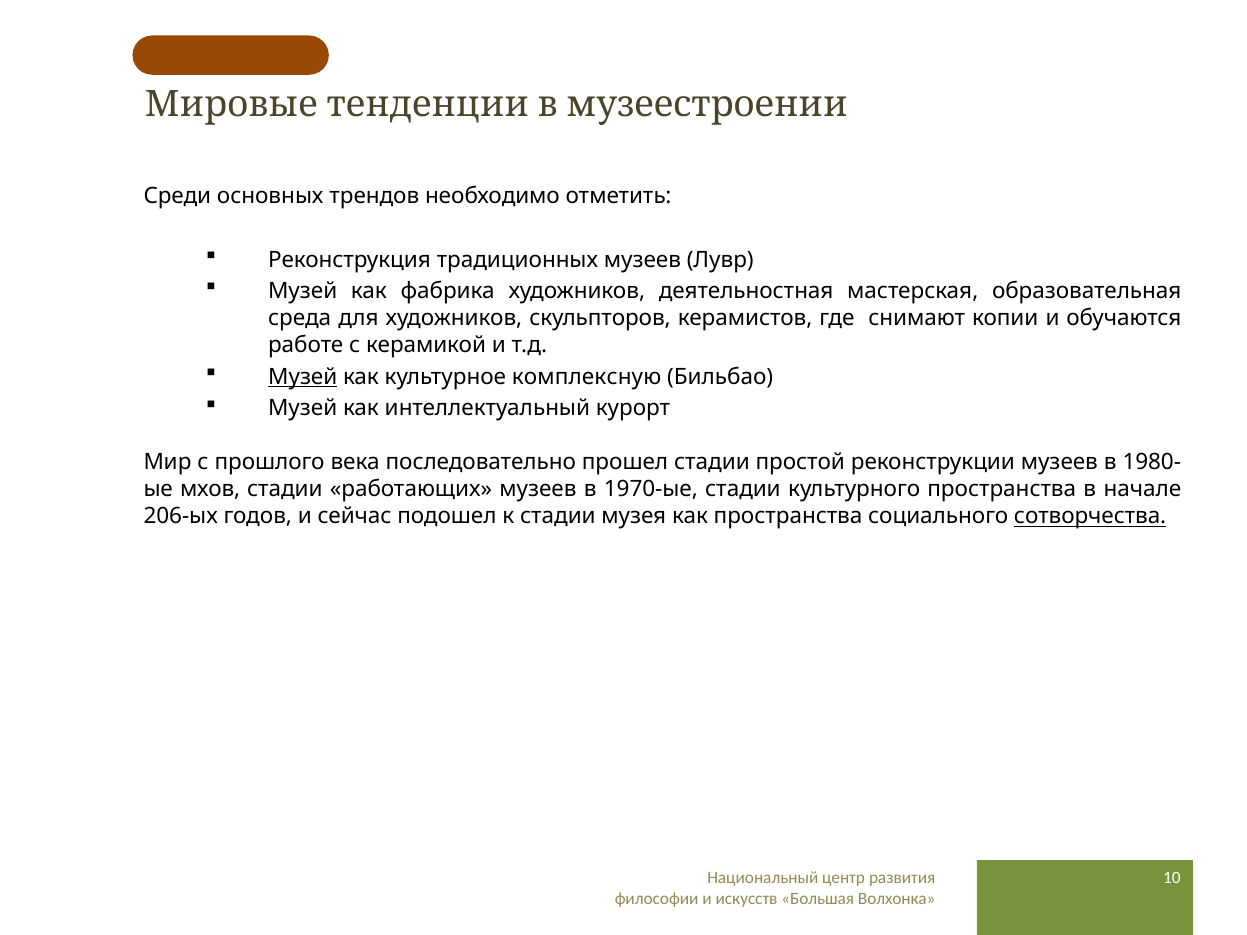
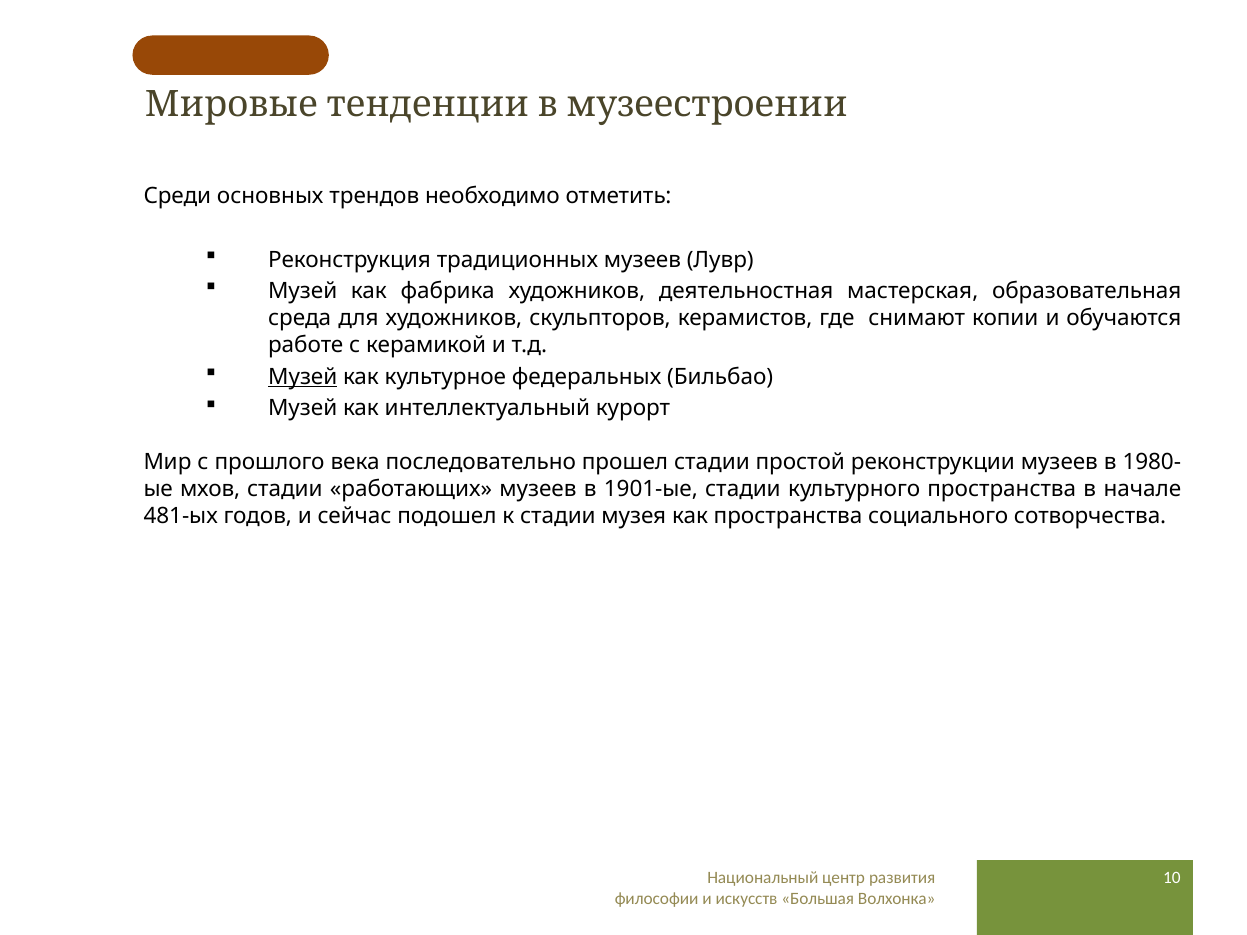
комплексную: комплексную -> федеральных (587, 377)
1970-ые: 1970-ые -> 1901-ые (651, 490)
206-ых: 206-ых -> 481-ых (181, 517)
сотворчества underline: present -> none (1090, 517)
